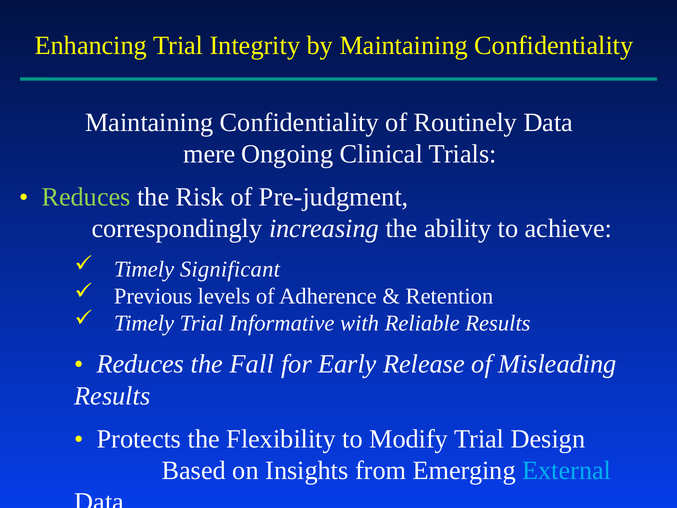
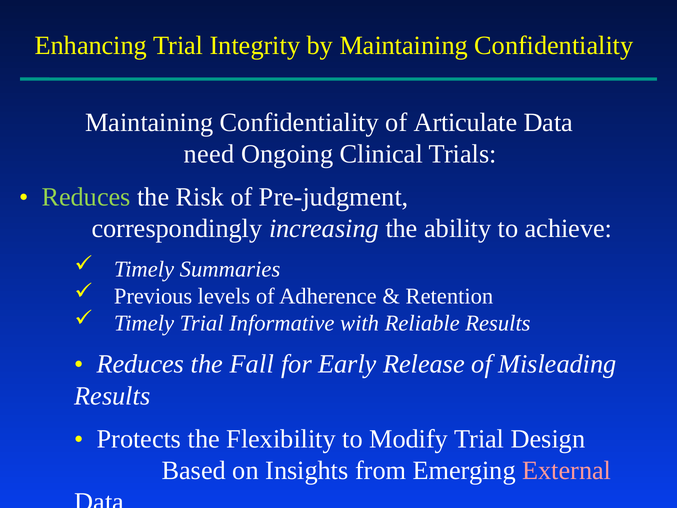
Routinely: Routinely -> Articulate (466, 122)
mere: mere -> need (209, 154)
Significant: Significant -> Summaries (230, 269)
External colour: light blue -> pink (567, 470)
